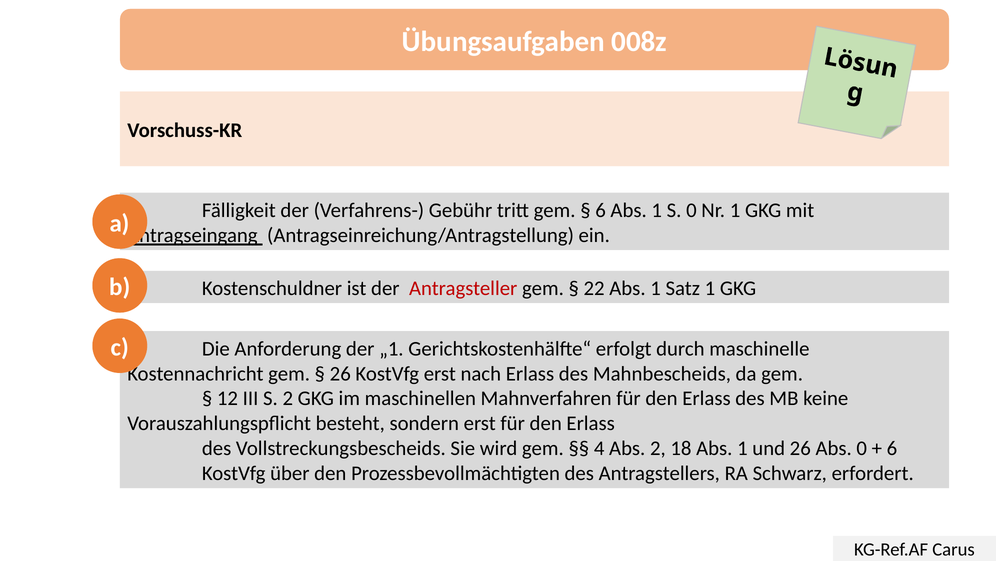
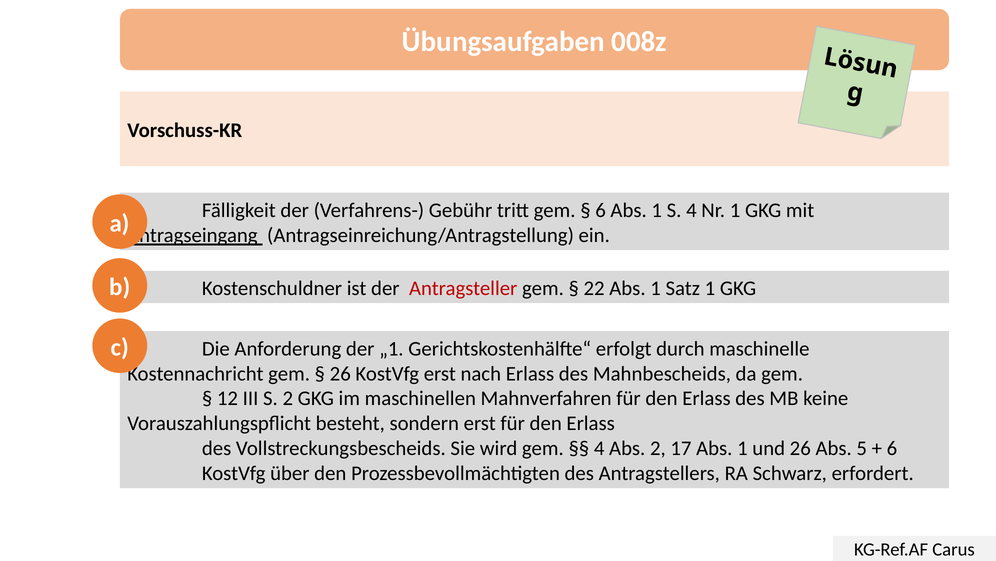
S 0: 0 -> 4 (691, 210)
18: 18 -> 17 (681, 448)
Abs 0: 0 -> 5 (862, 448)
